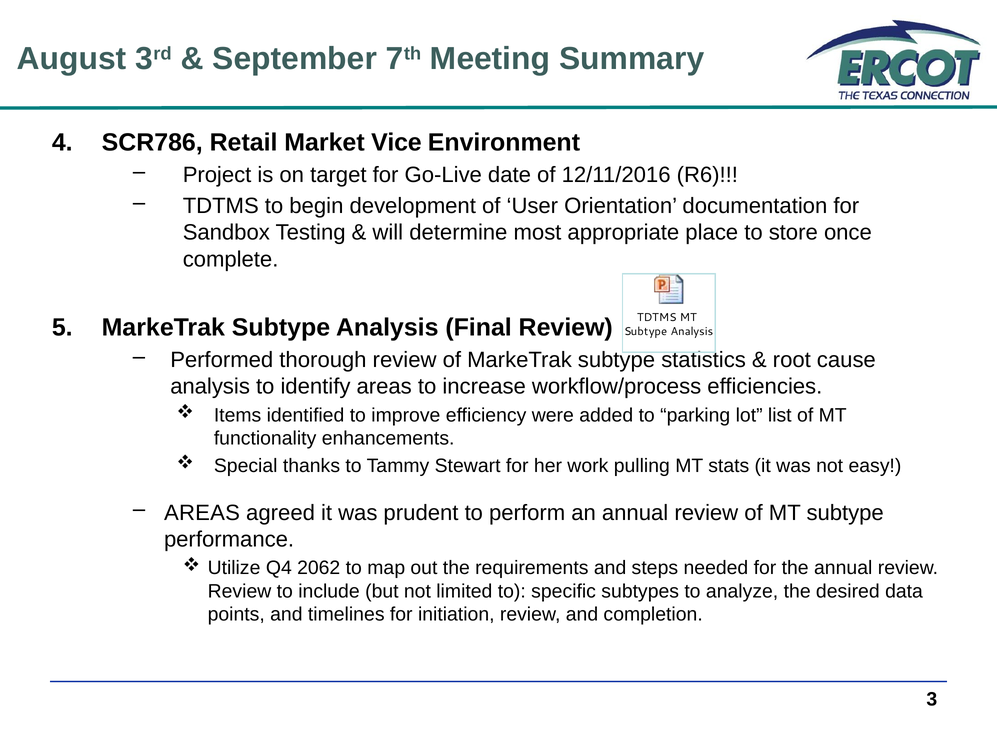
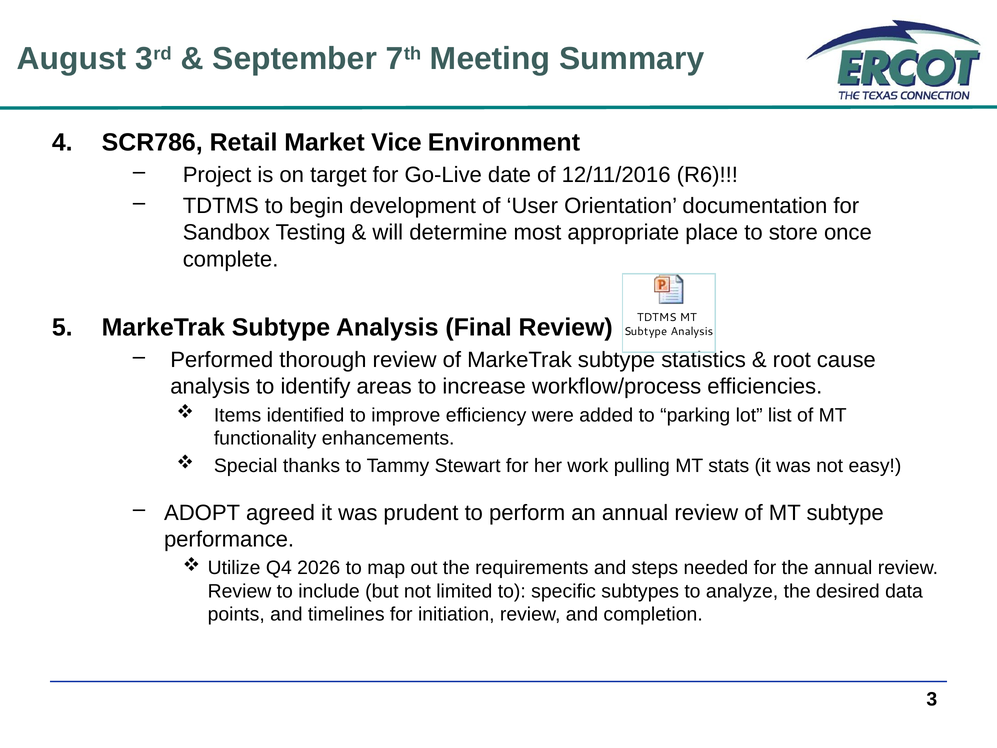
AREAS: AREAS -> ADOPT (202, 513)
2062: 2062 -> 2026 (319, 568)
